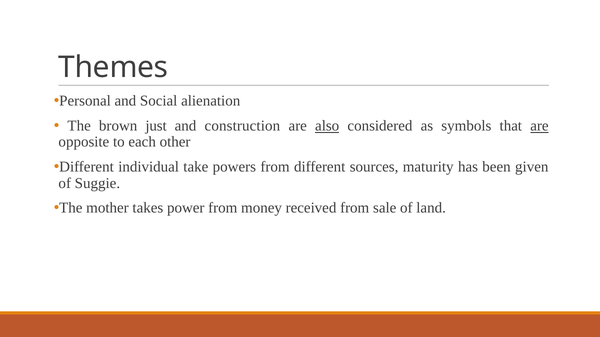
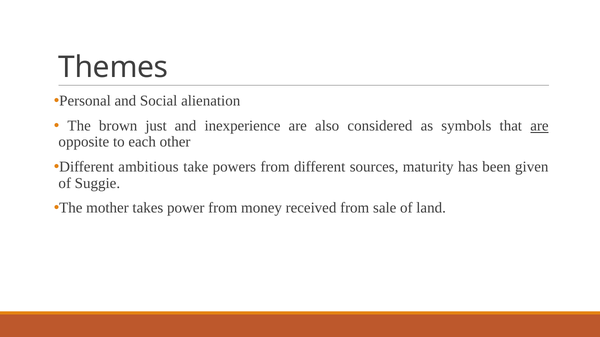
construction: construction -> inexperience (243, 126)
also underline: present -> none (327, 126)
individual: individual -> ambitious (149, 167)
